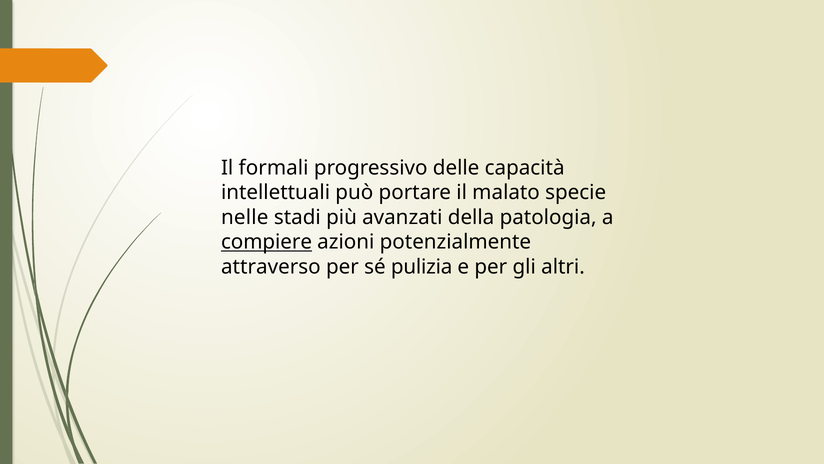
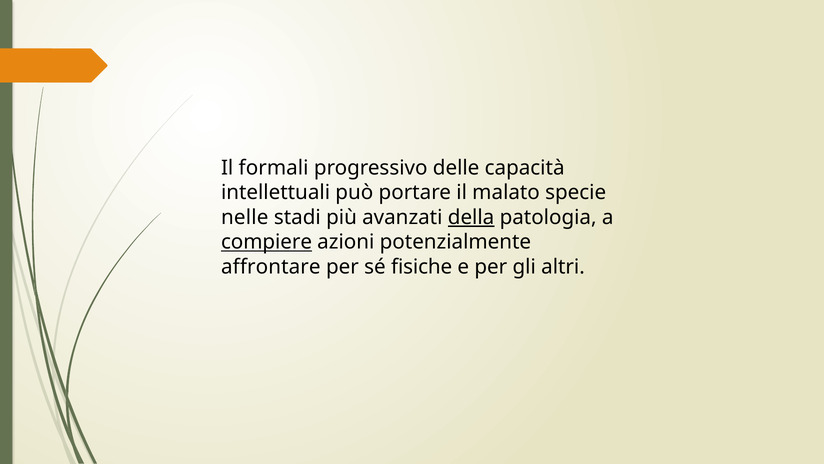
della underline: none -> present (471, 217)
attraverso: attraverso -> affrontare (271, 267)
pulizia: pulizia -> fisiche (422, 267)
